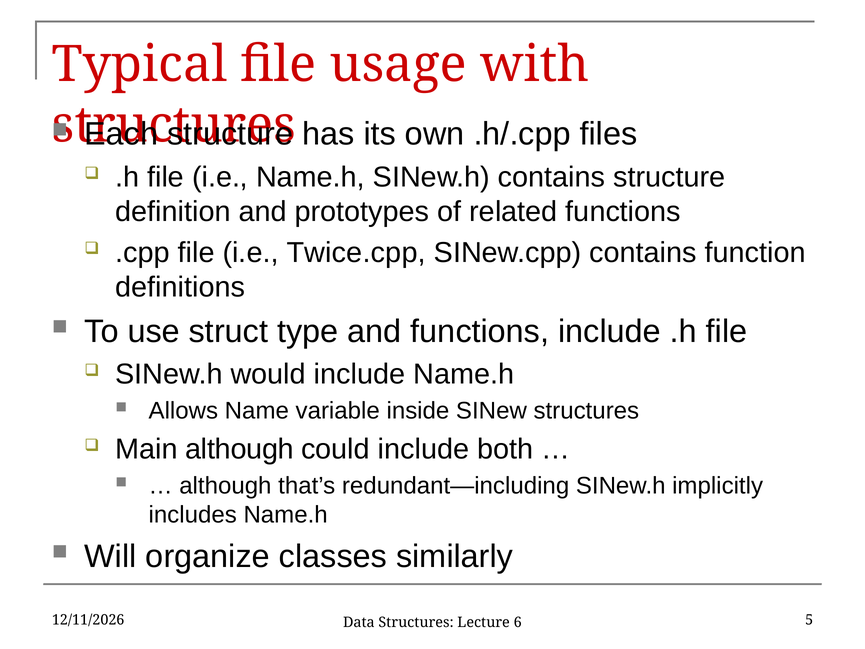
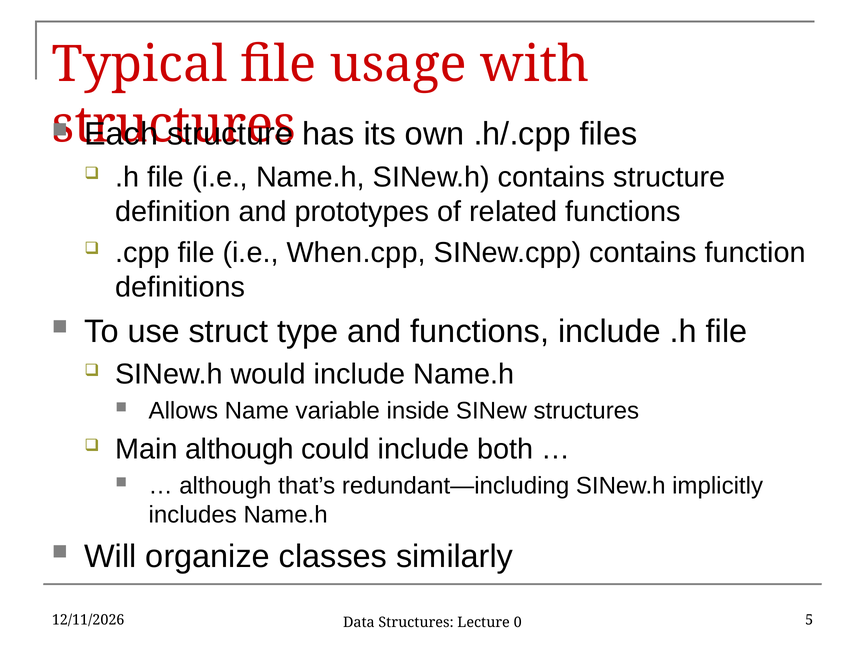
Twice.cpp: Twice.cpp -> When.cpp (356, 252)
6: 6 -> 0 (518, 622)
